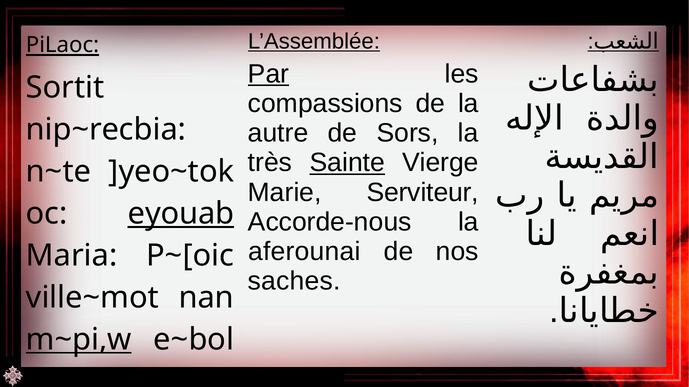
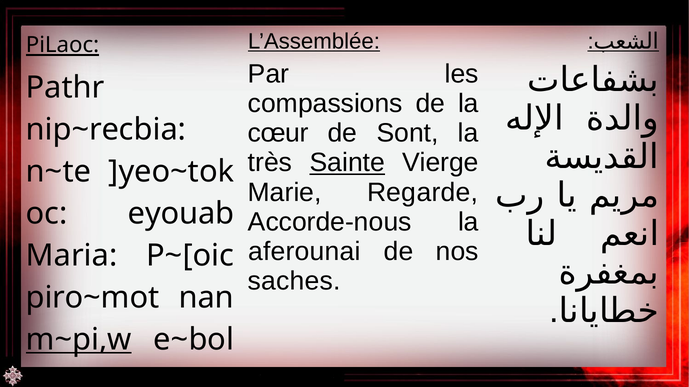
Par underline: present -> none (269, 74)
Sortit: Sortit -> Pathr (65, 88)
autre: autre -> cœur (278, 133)
Sors: Sors -> Sont (408, 133)
Serviteur: Serviteur -> Regarde (423, 193)
eyouab underline: present -> none (181, 214)
ville~mot: ville~mot -> piro~mot (93, 298)
